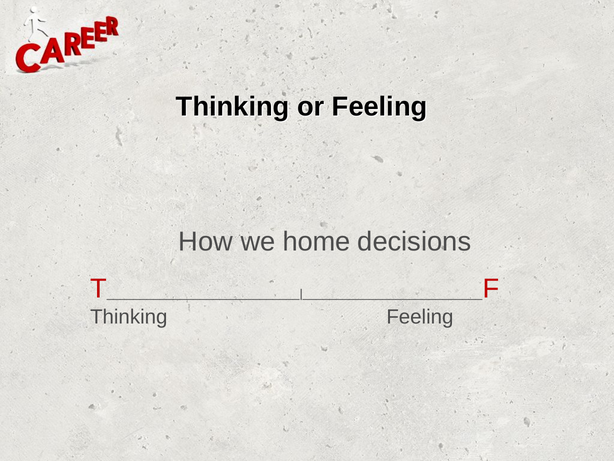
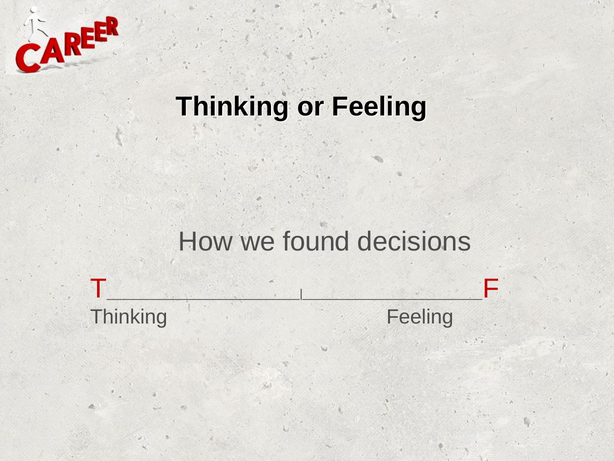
home: home -> found (317, 241)
